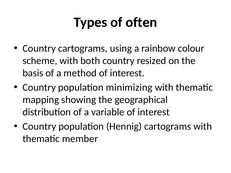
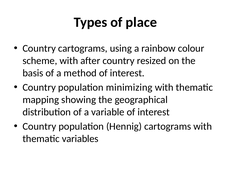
often: often -> place (141, 22)
both: both -> after (90, 61)
member: member -> variables (80, 139)
